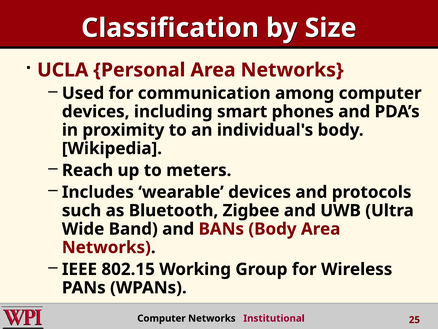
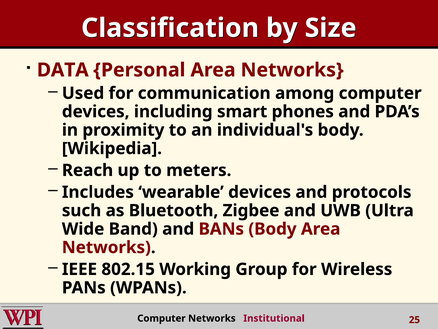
UCLA: UCLA -> DATA (63, 70)
